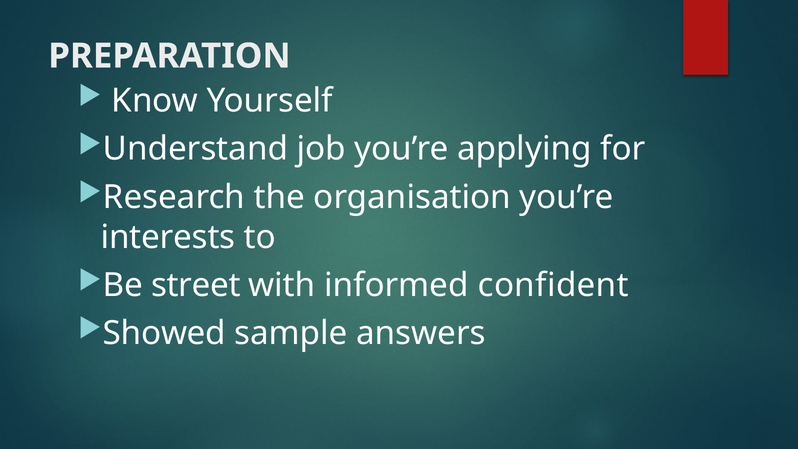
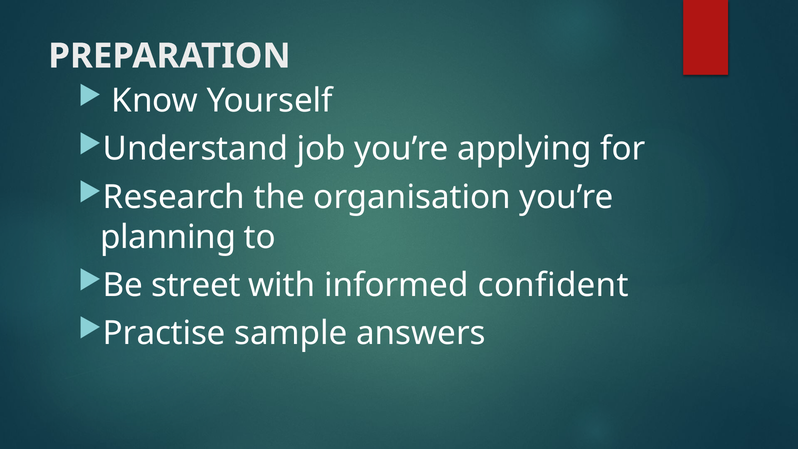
interests: interests -> planning (168, 237)
Showed: Showed -> Practise (164, 333)
